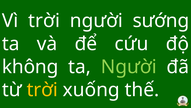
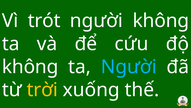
Vì trời: trời -> trót (44, 21)
người sướng: sướng -> không (161, 21)
Người colour: light green -> light blue (129, 67)
